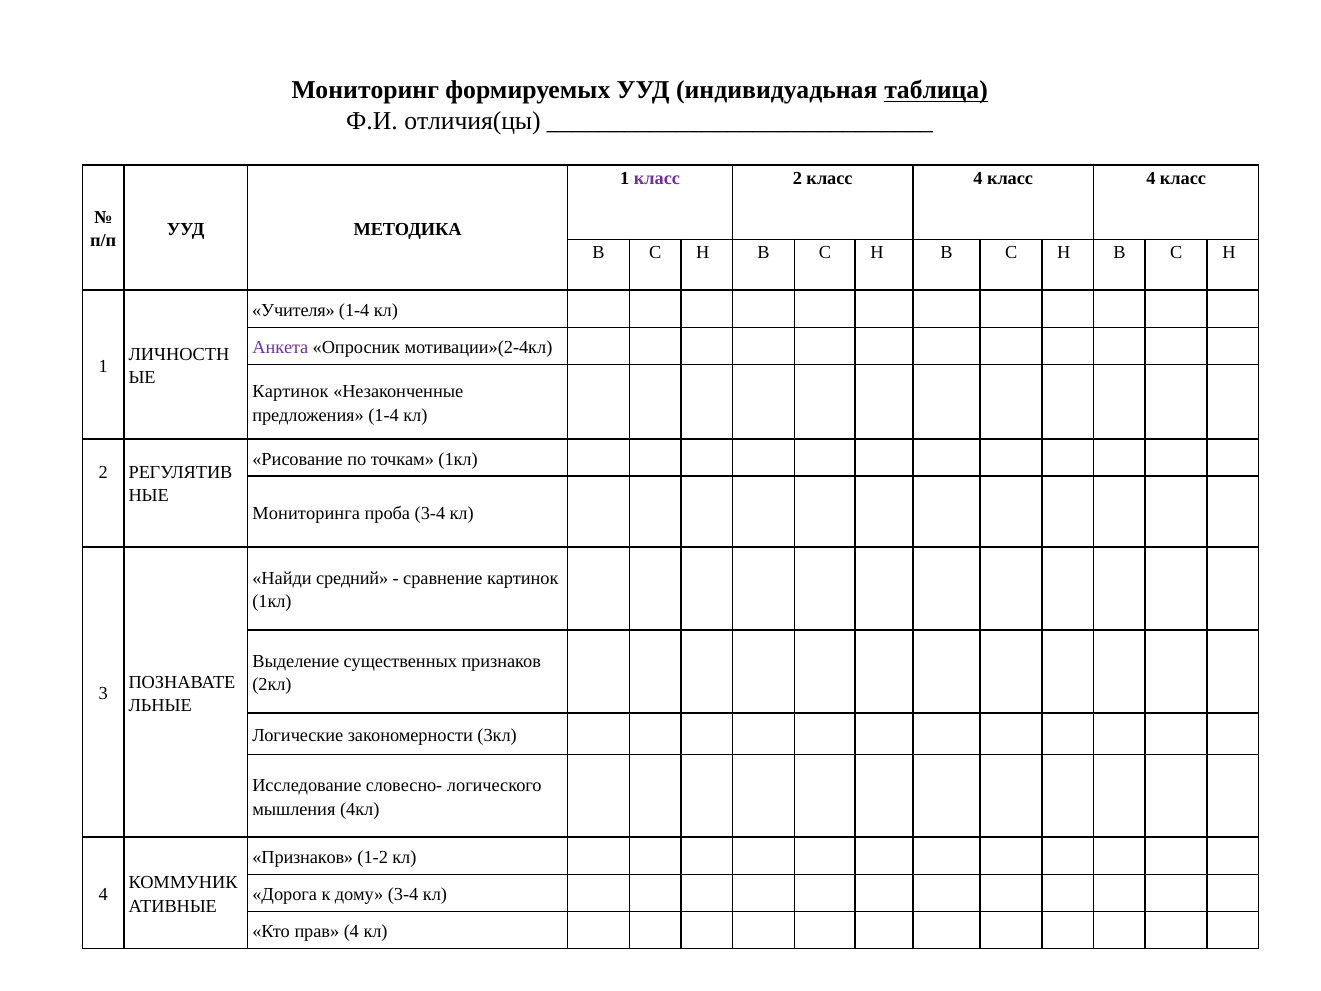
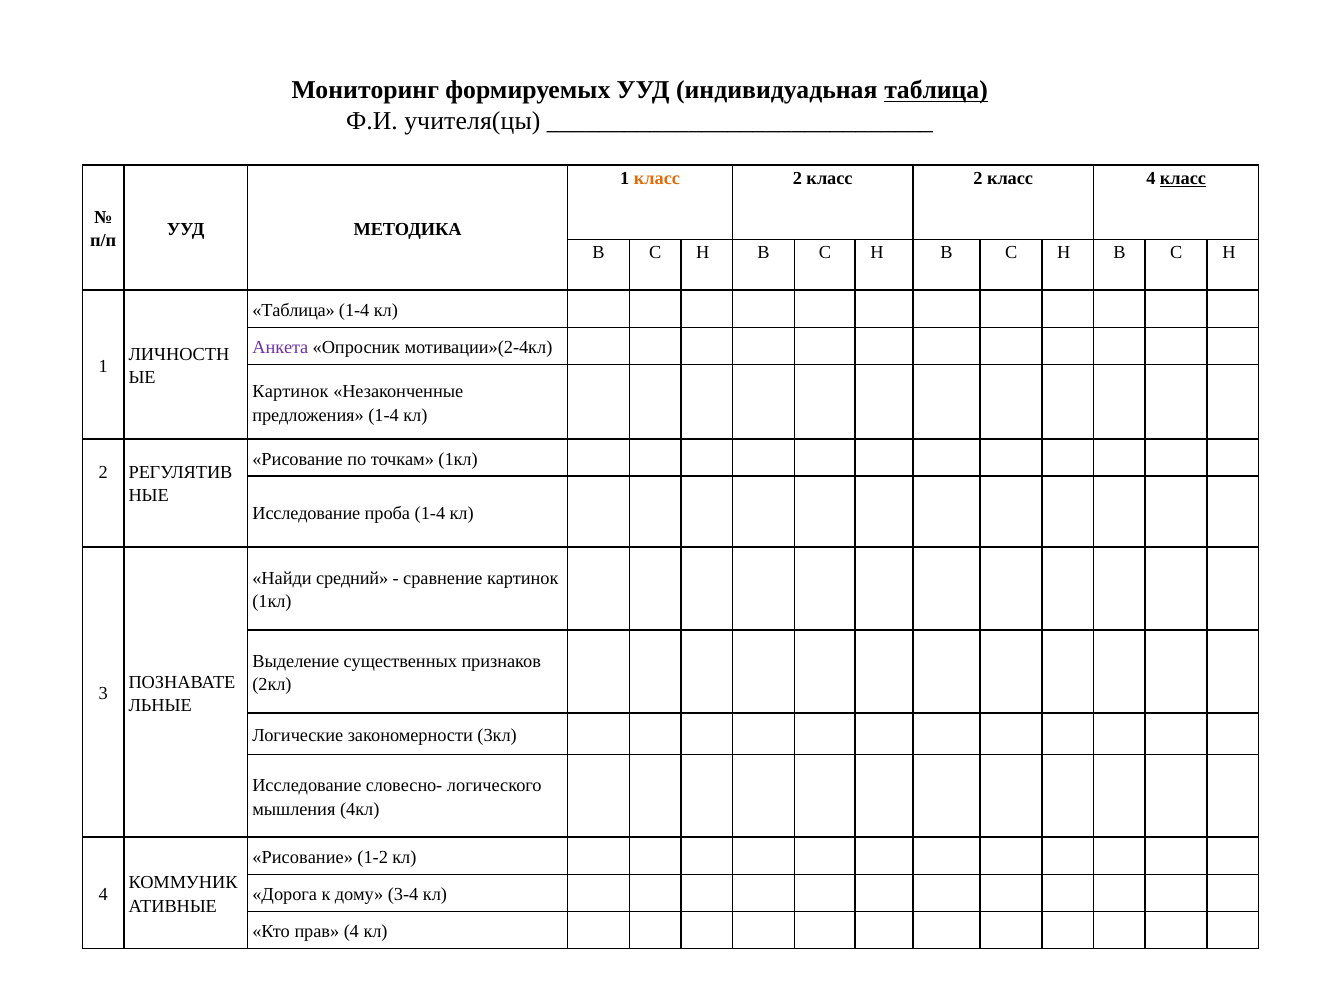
отличия(цы: отличия(цы -> учителя(цы (472, 121)
класс colour: purple -> orange (657, 178)
2 класс 4: 4 -> 2 (978, 178)
класс underline: none -> present (1183, 178)
Учителя: Учителя -> Таблица (294, 310)
Мониторинга: Мониторинга -> Исследование (306, 513)
проба 3-4: 3-4 -> 1-4 (430, 513)
Признаков: Признаков -> Рисование (303, 857)
